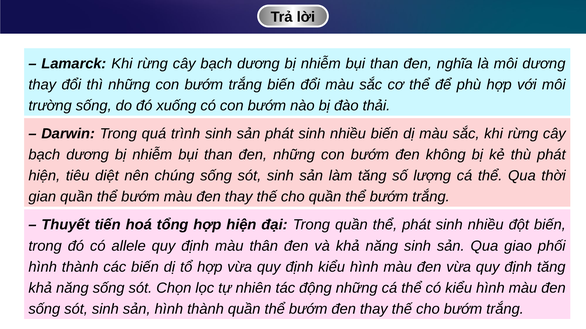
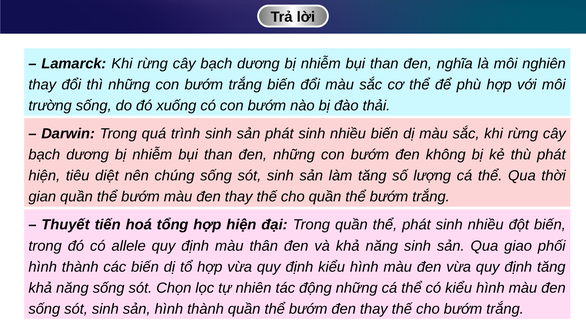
môi dương: dương -> nghiên (544, 64)
